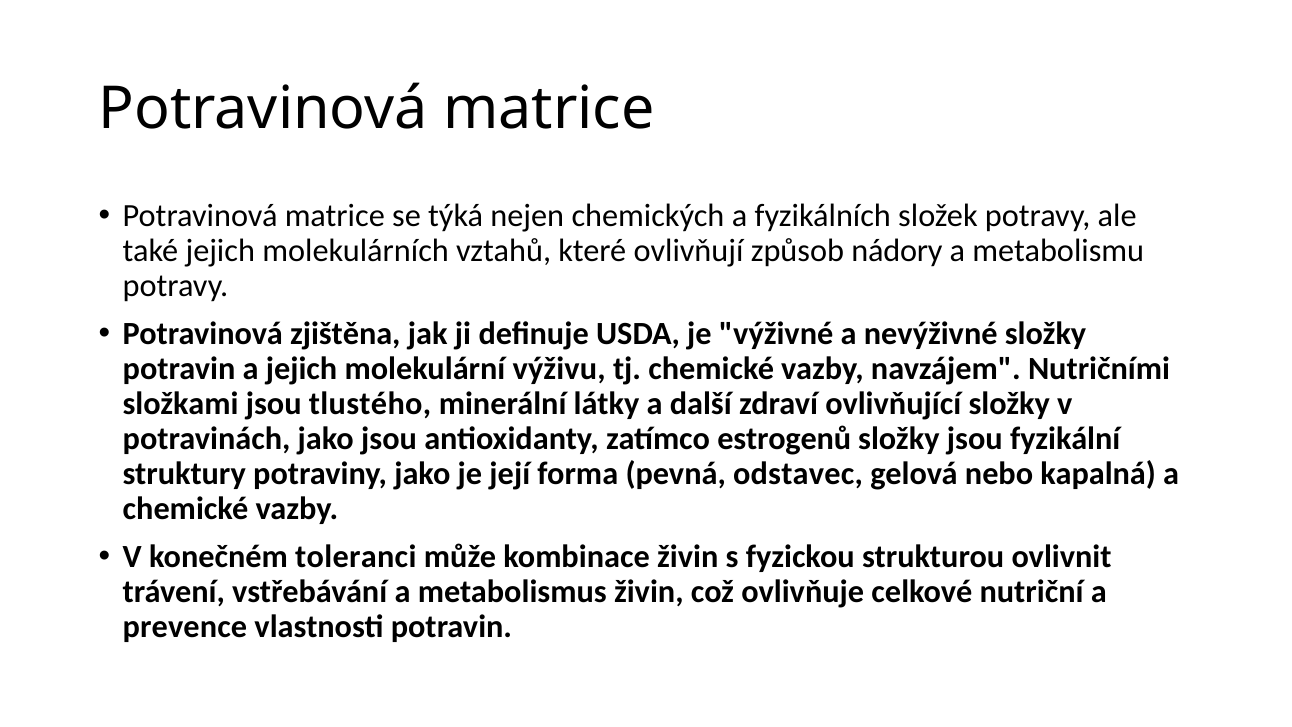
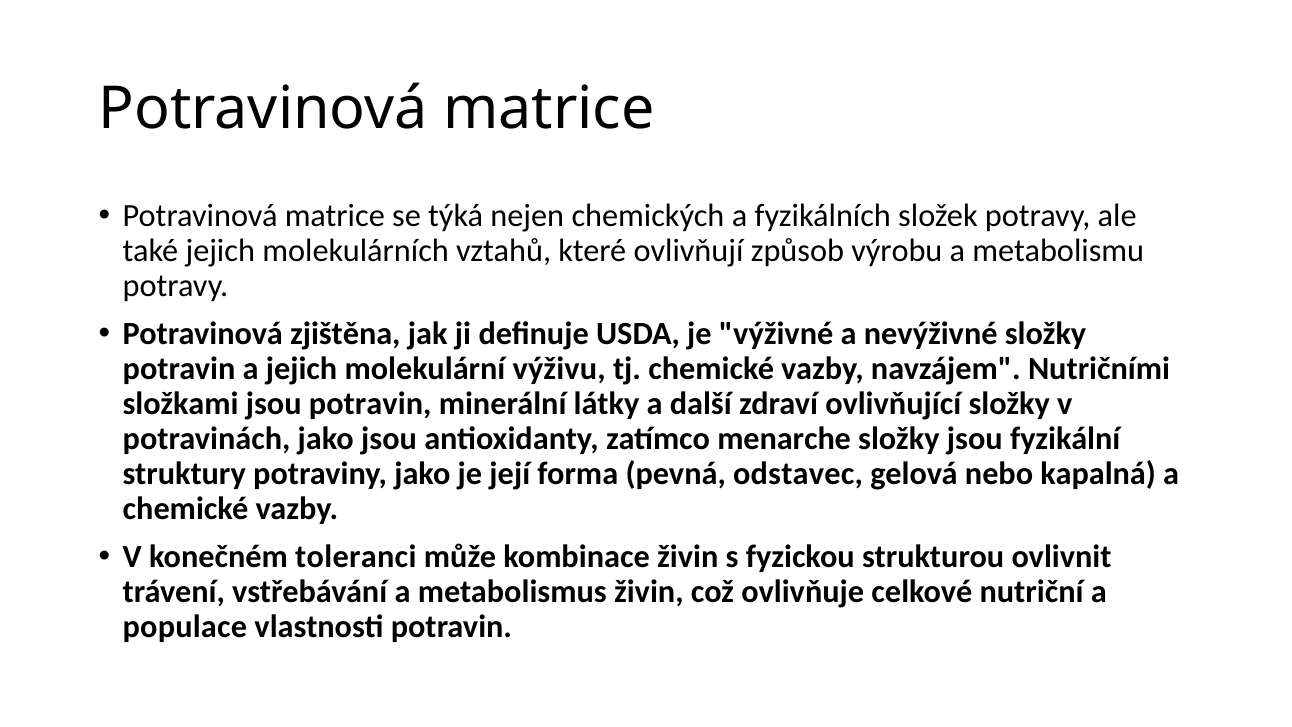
nádory: nádory -> výrobu (897, 250)
jsou tlustého: tlustého -> potravin (370, 404)
estrogenů: estrogenů -> menarche (784, 439)
prevence: prevence -> populace (185, 627)
